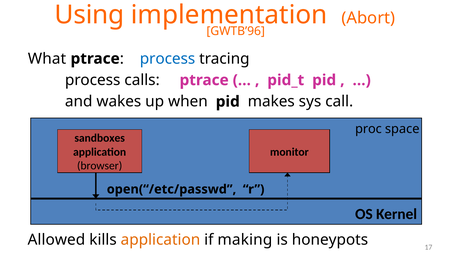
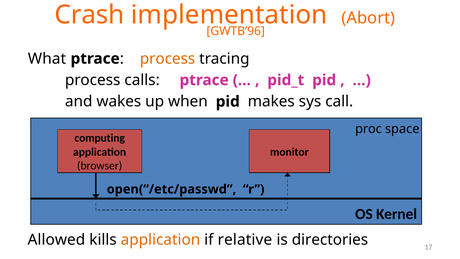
Using: Using -> Crash (89, 15)
process colour: blue -> orange (168, 59)
sandboxes: sandboxes -> computing (100, 138)
making: making -> relative (245, 239)
honeypots: honeypots -> directories (330, 239)
